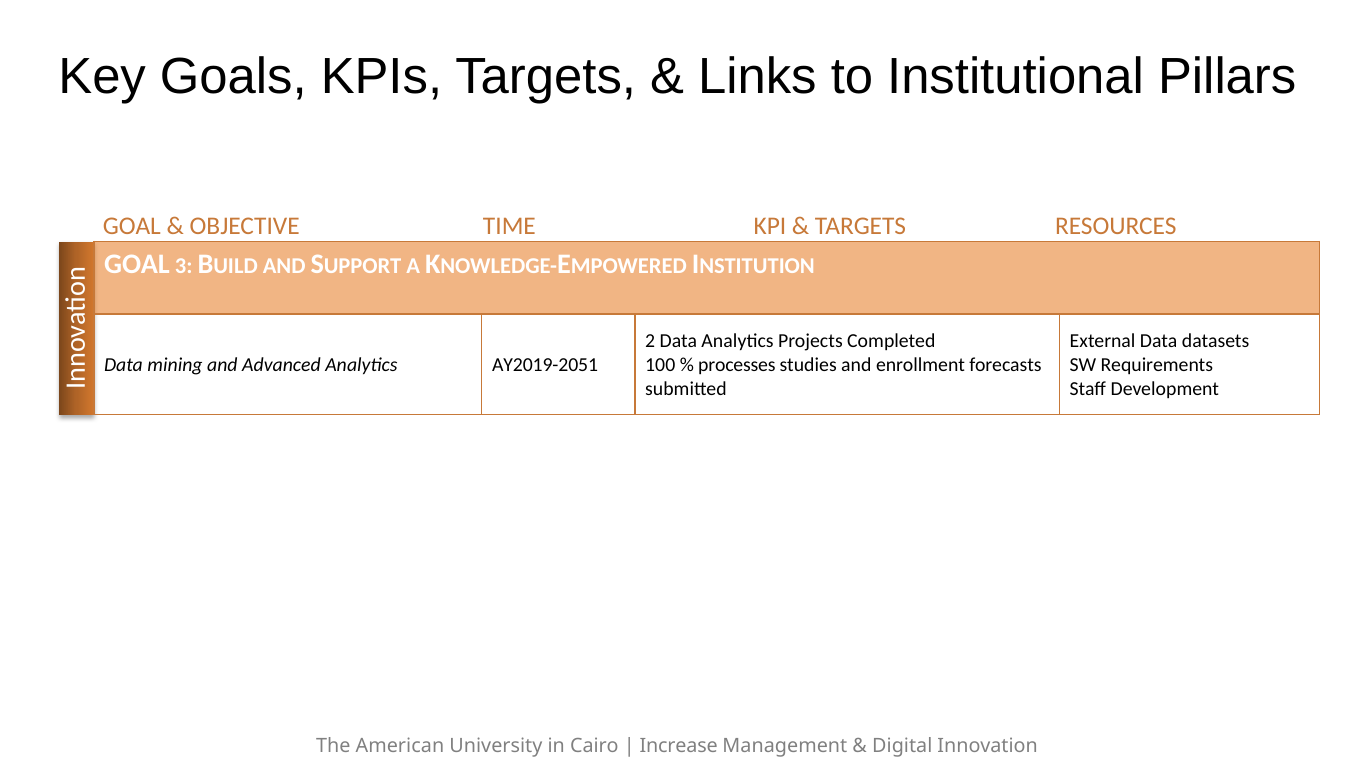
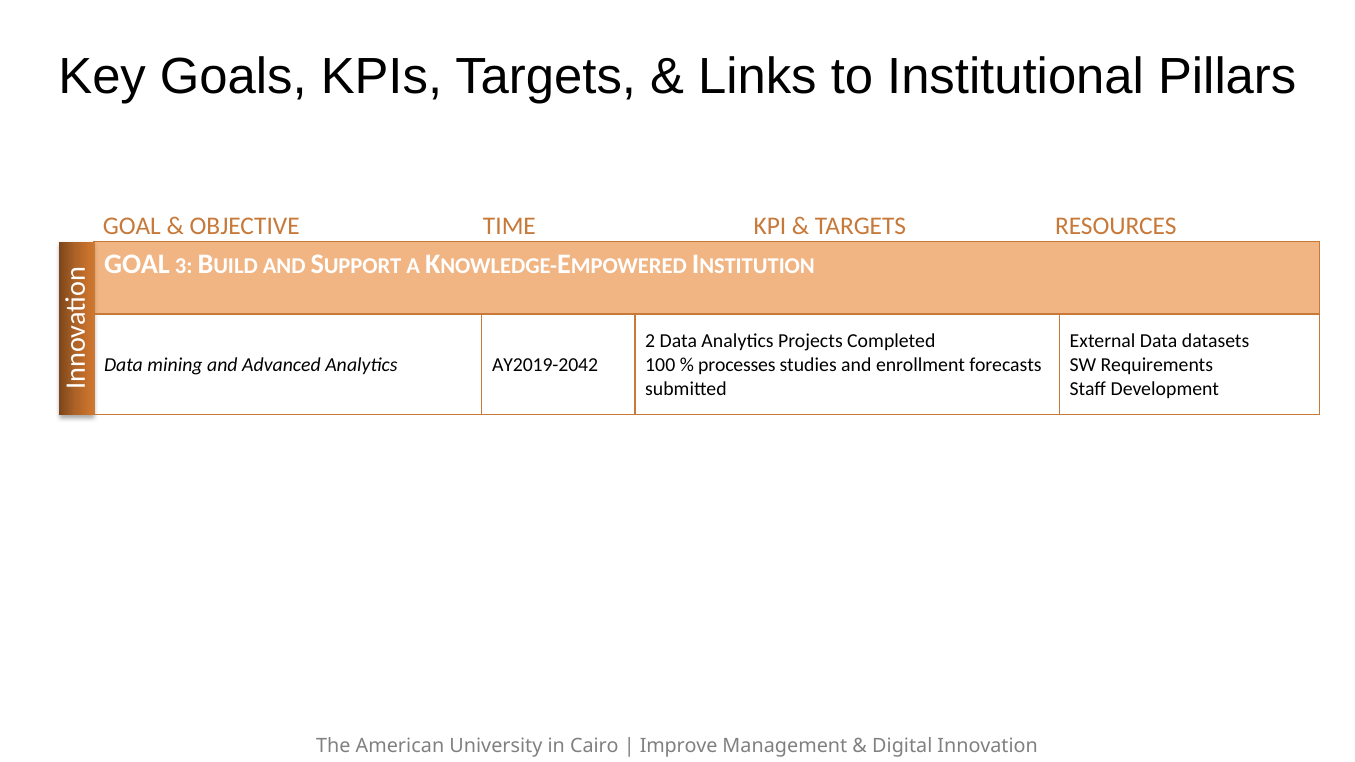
AY2019-2051: AY2019-2051 -> AY2019-2042 (545, 365)
Increase: Increase -> Improve (679, 747)
